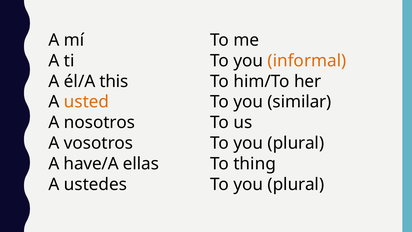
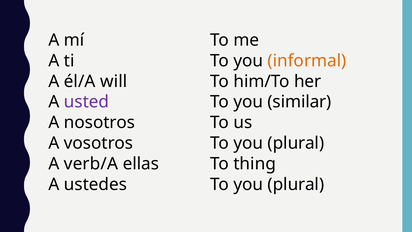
this: this -> will (114, 81)
usted colour: orange -> purple (87, 102)
have/A: have/A -> verb/A (91, 164)
